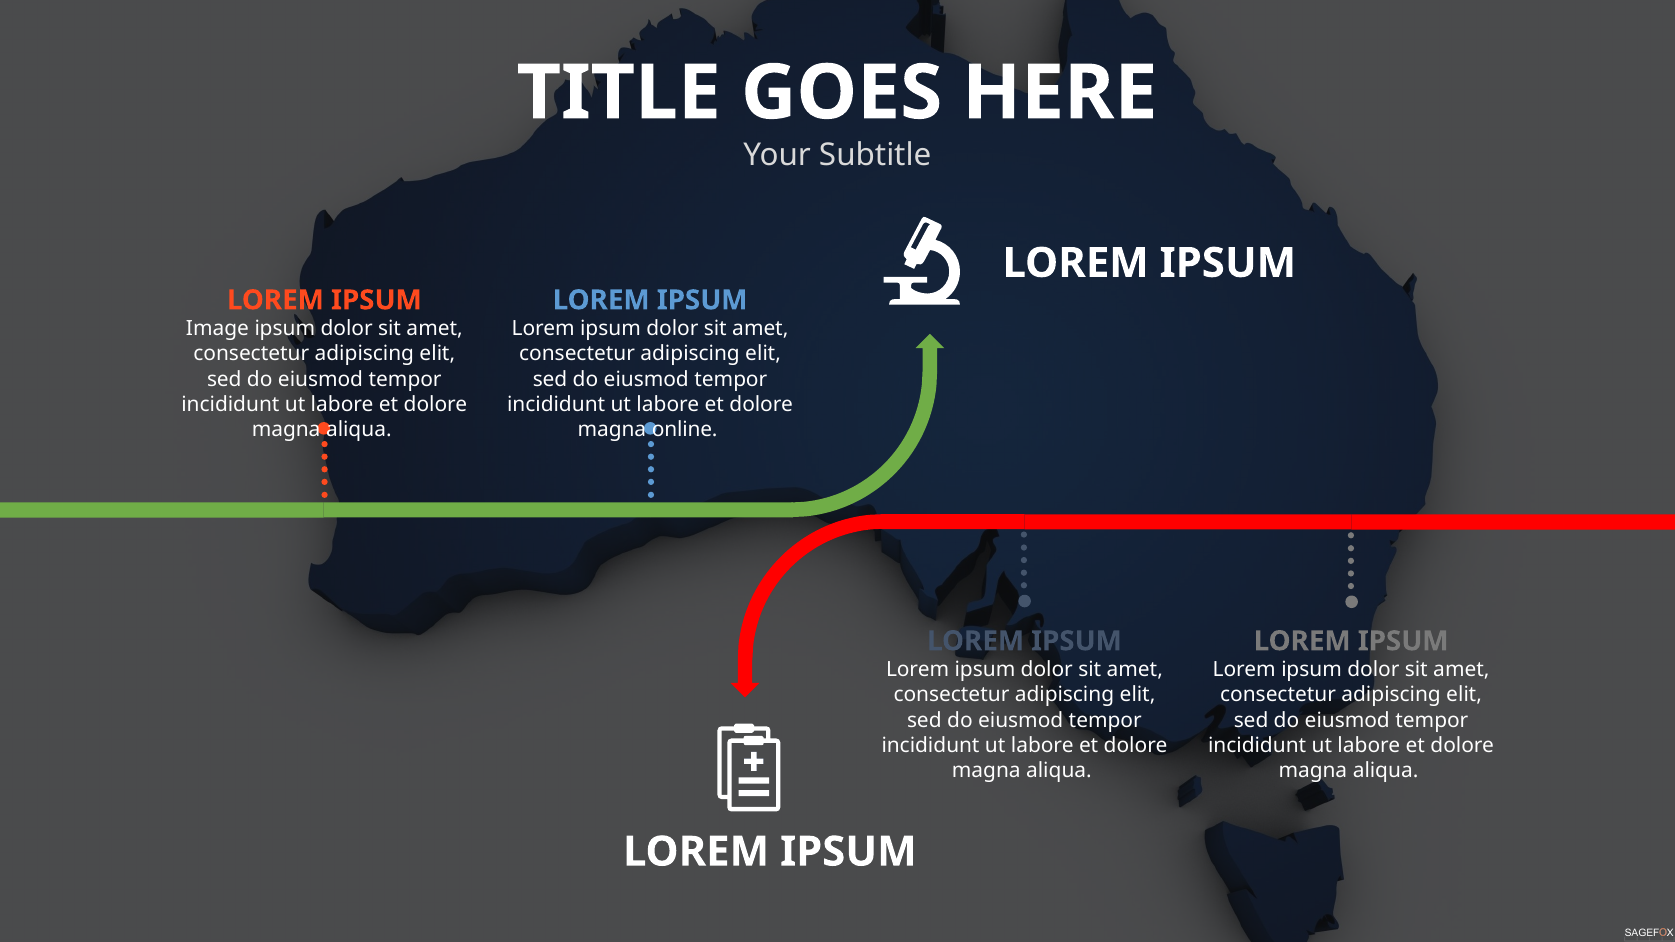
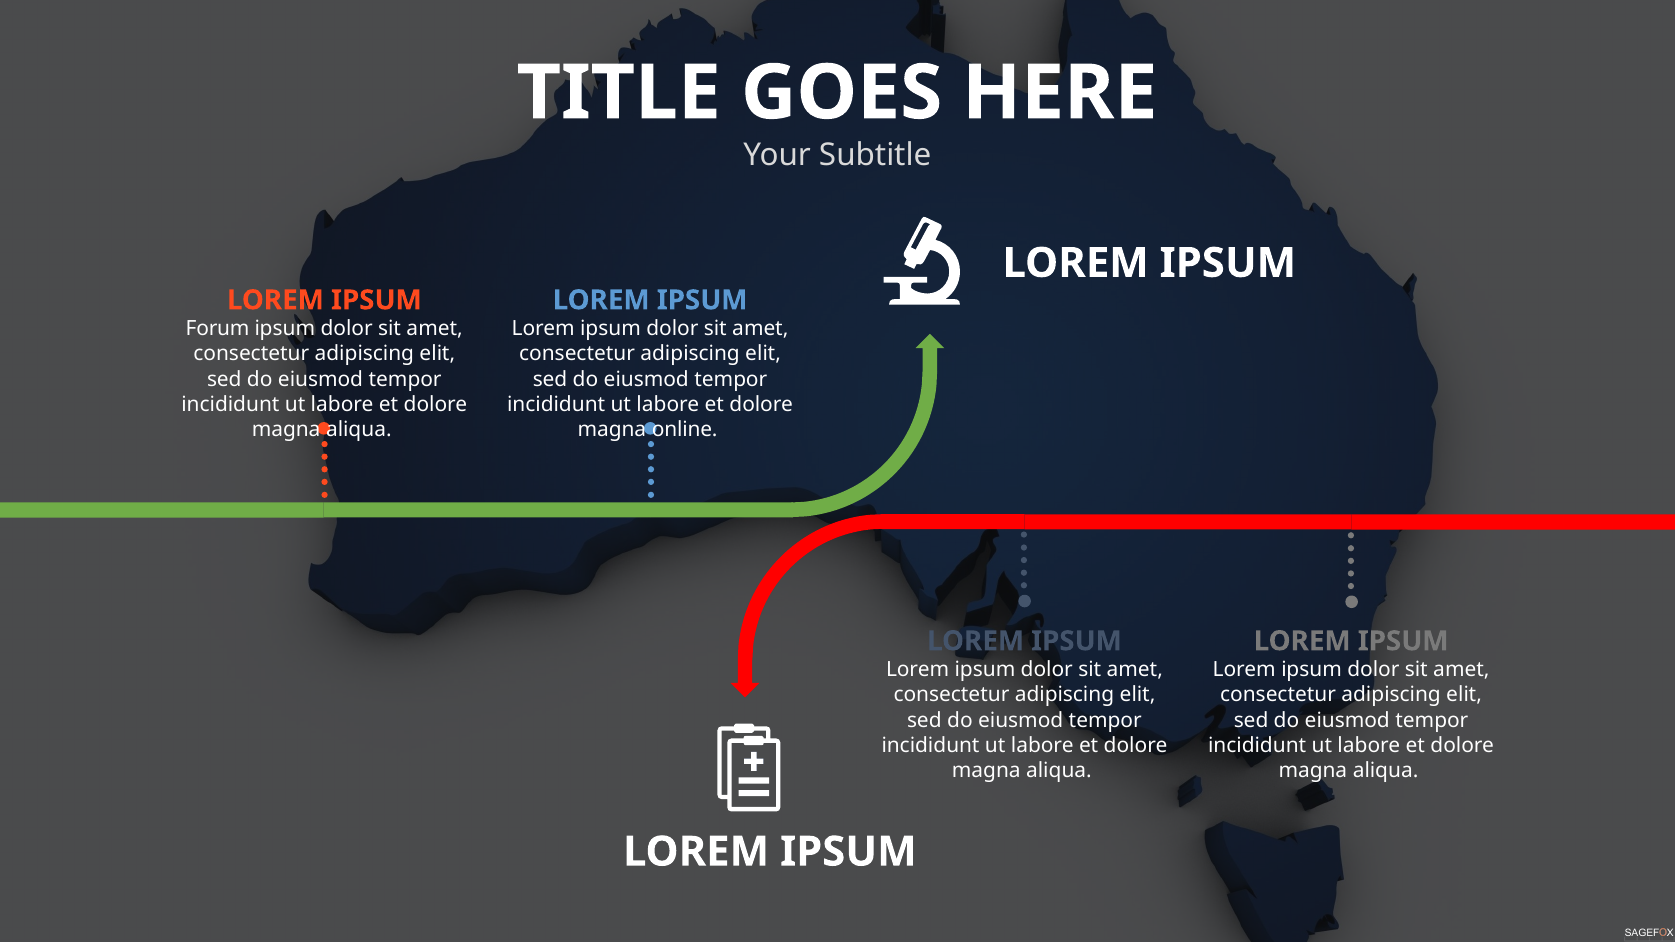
Image: Image -> Forum (218, 329)
